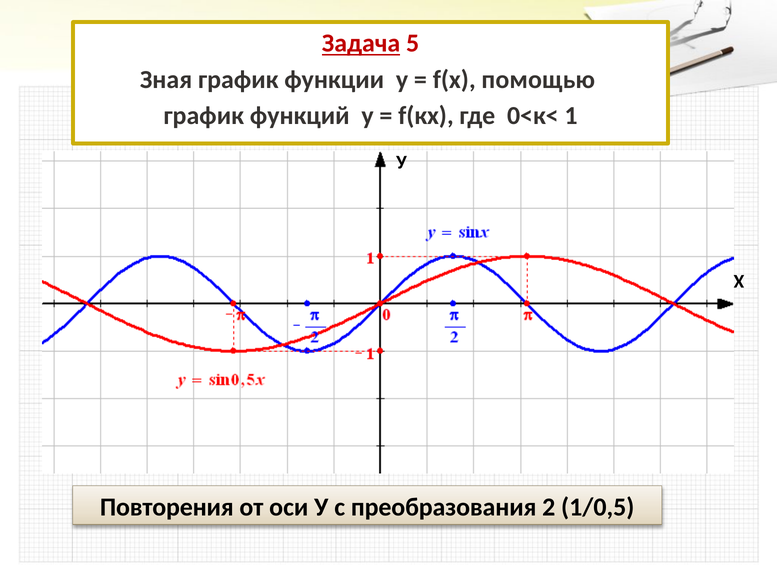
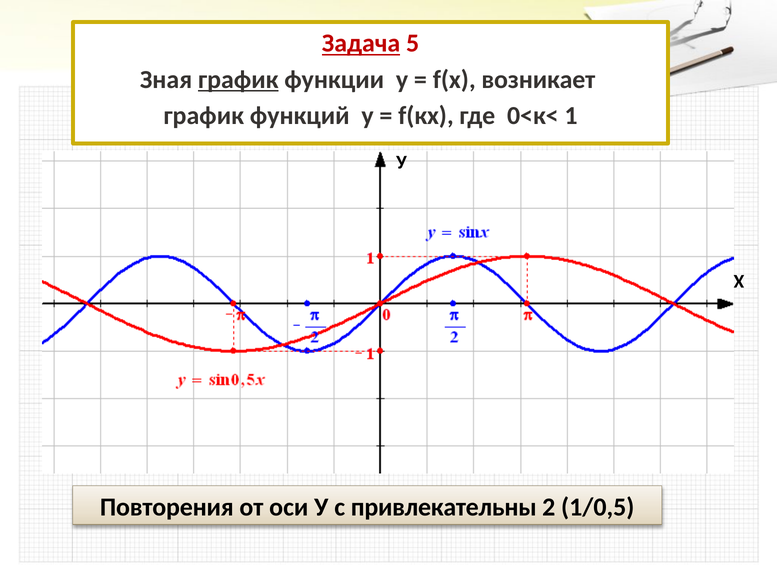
график underline: none -> present (238, 80)
помощью: помощью -> возникает (538, 80)
преобразования: преобразования -> привлекательны (444, 507)
